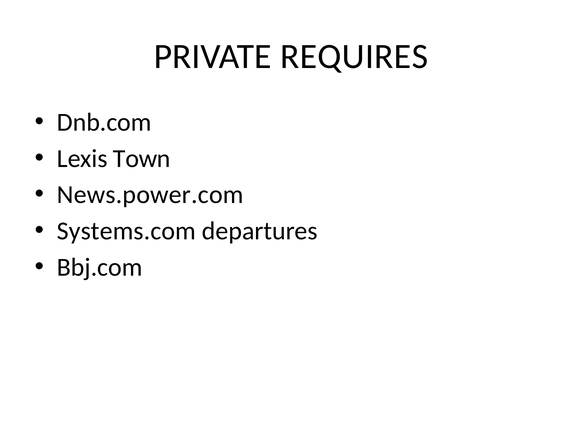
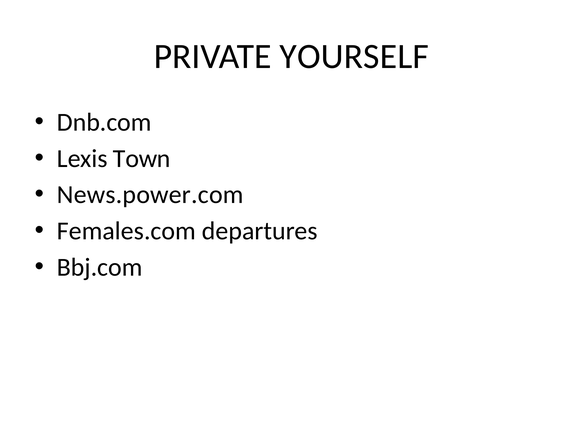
REQUIRES: REQUIRES -> YOURSELF (354, 56)
Systems.com: Systems.com -> Females.com (126, 231)
